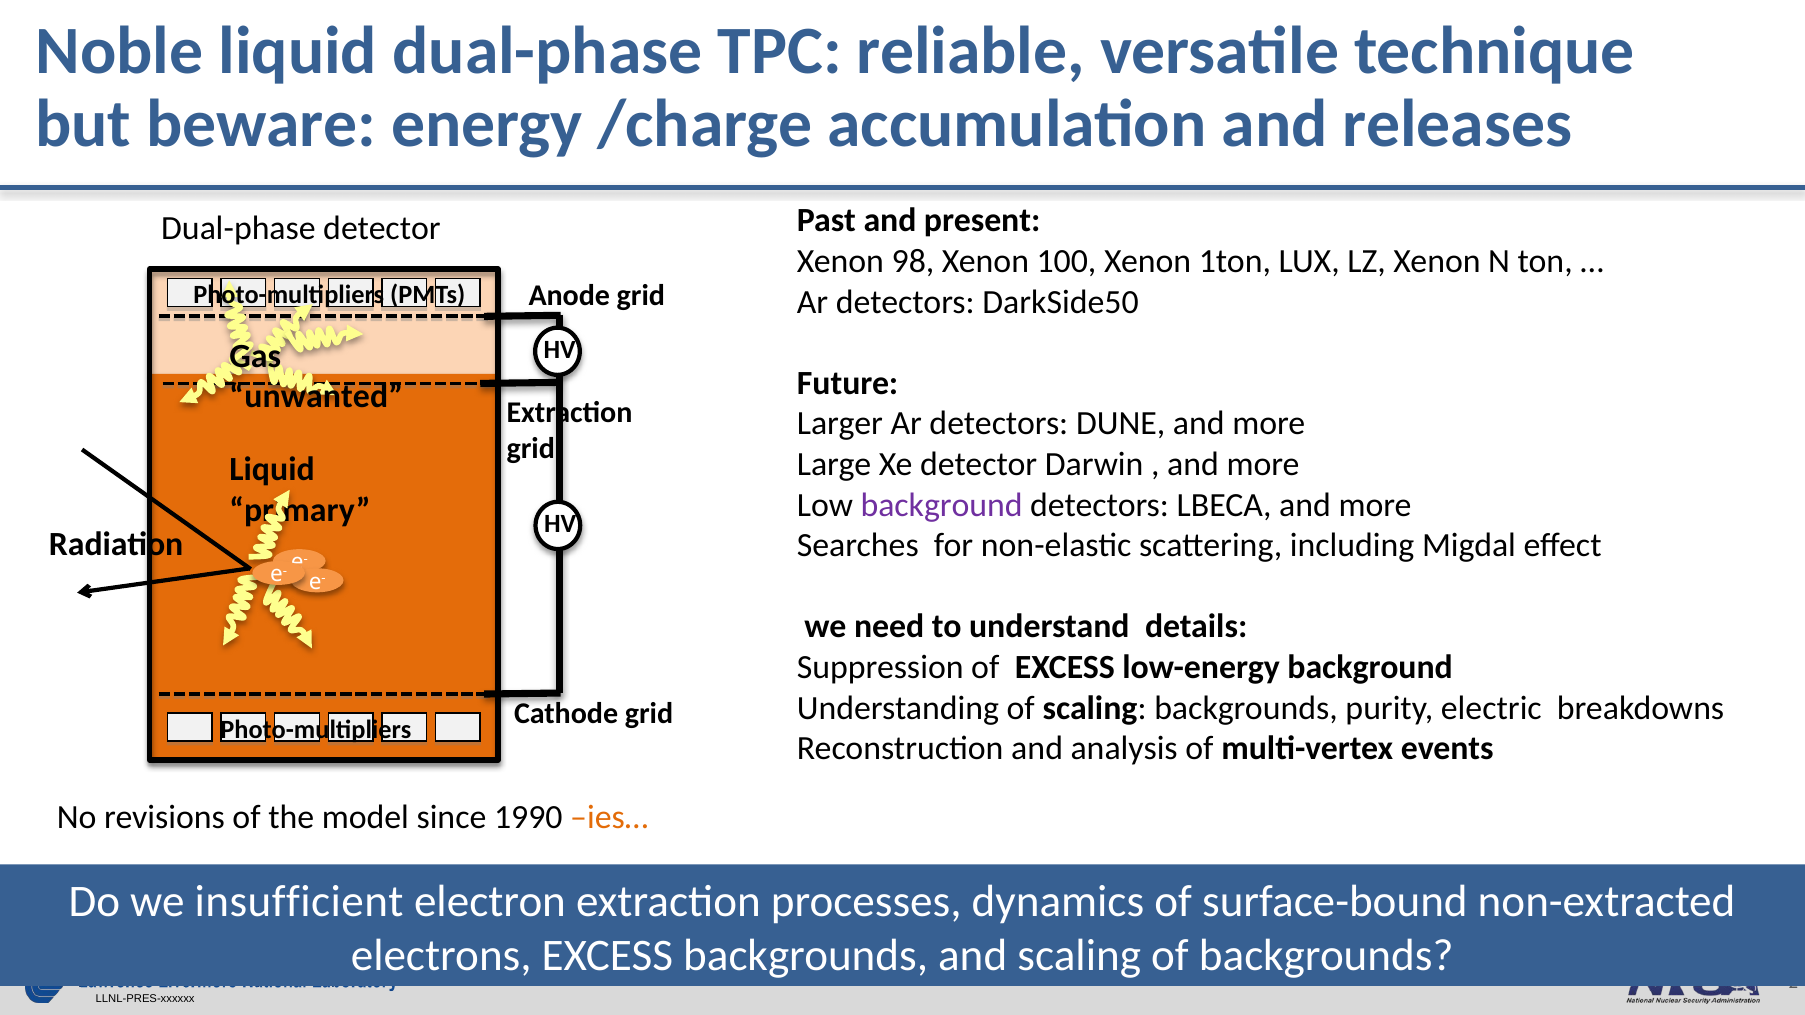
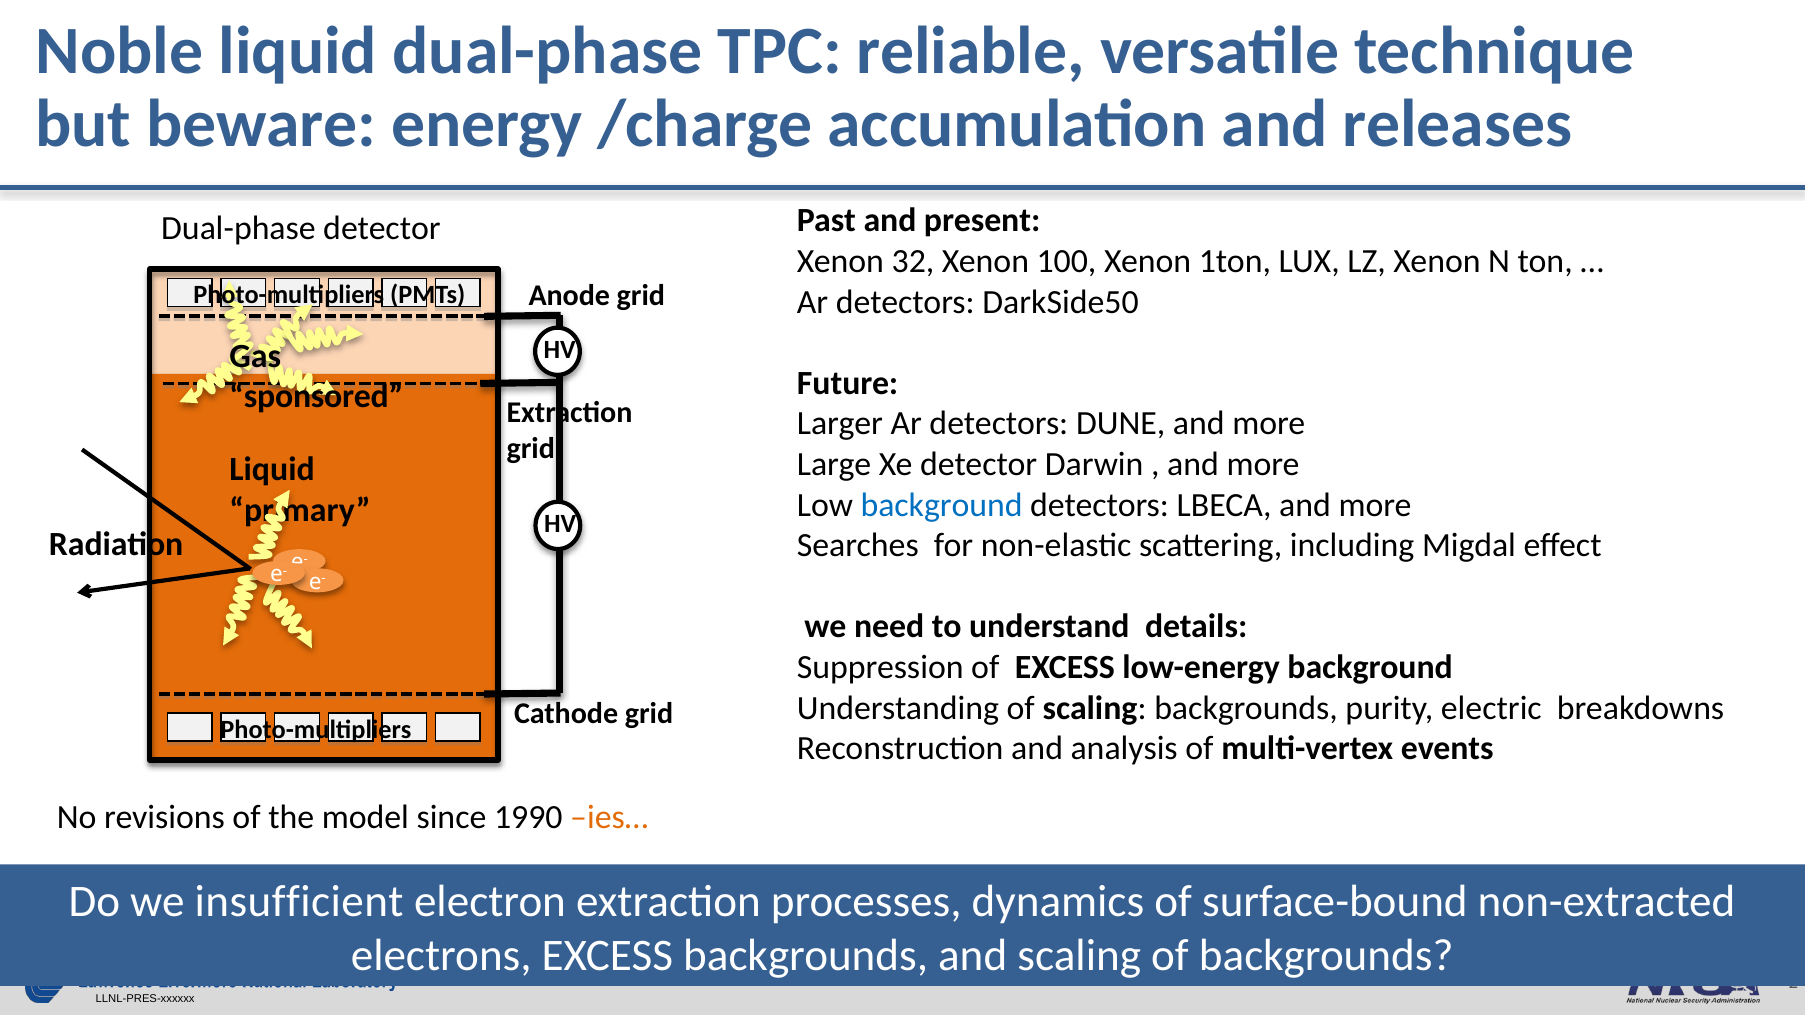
98: 98 -> 32 (913, 261)
unwanted: unwanted -> sponsored (316, 397)
background colour: purple -> blue (942, 505)
